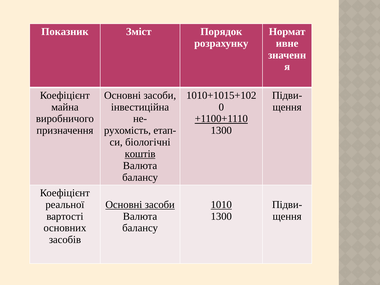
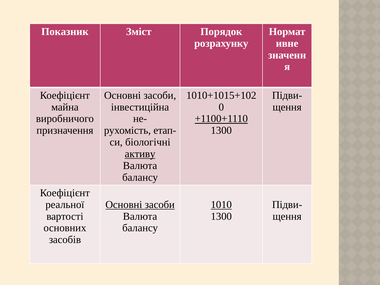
коштів: коштів -> активу (140, 154)
